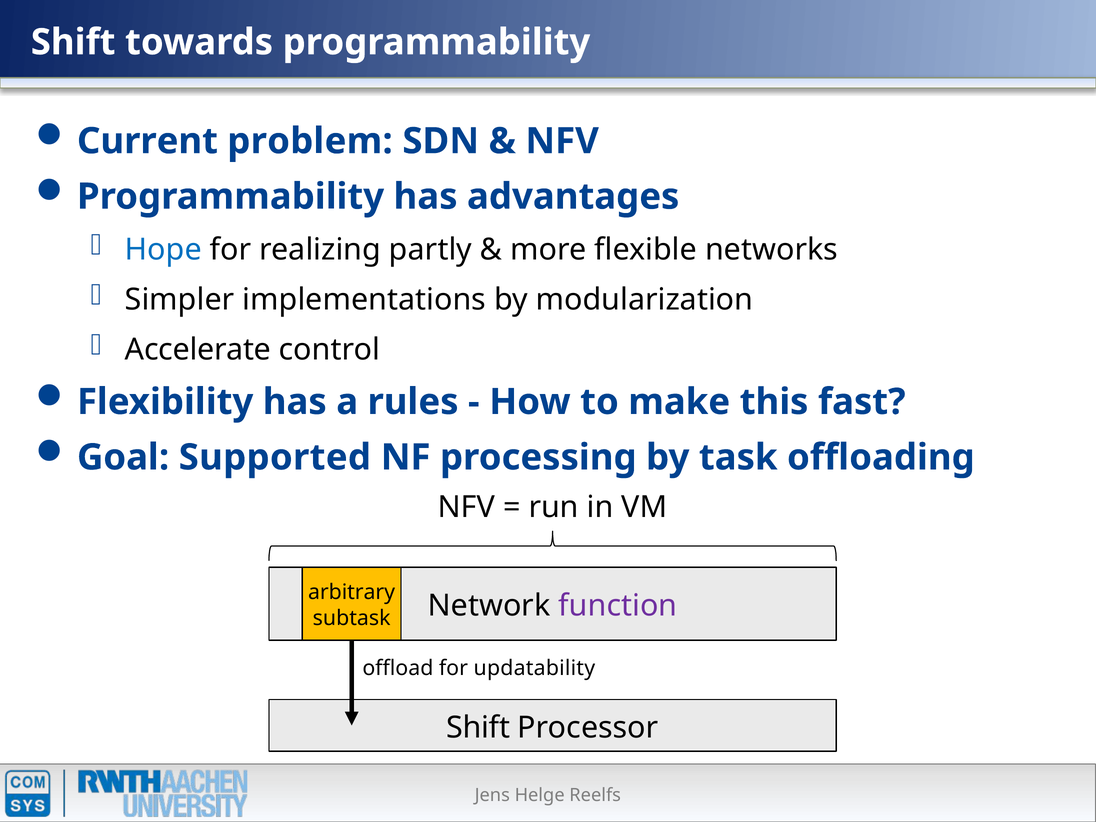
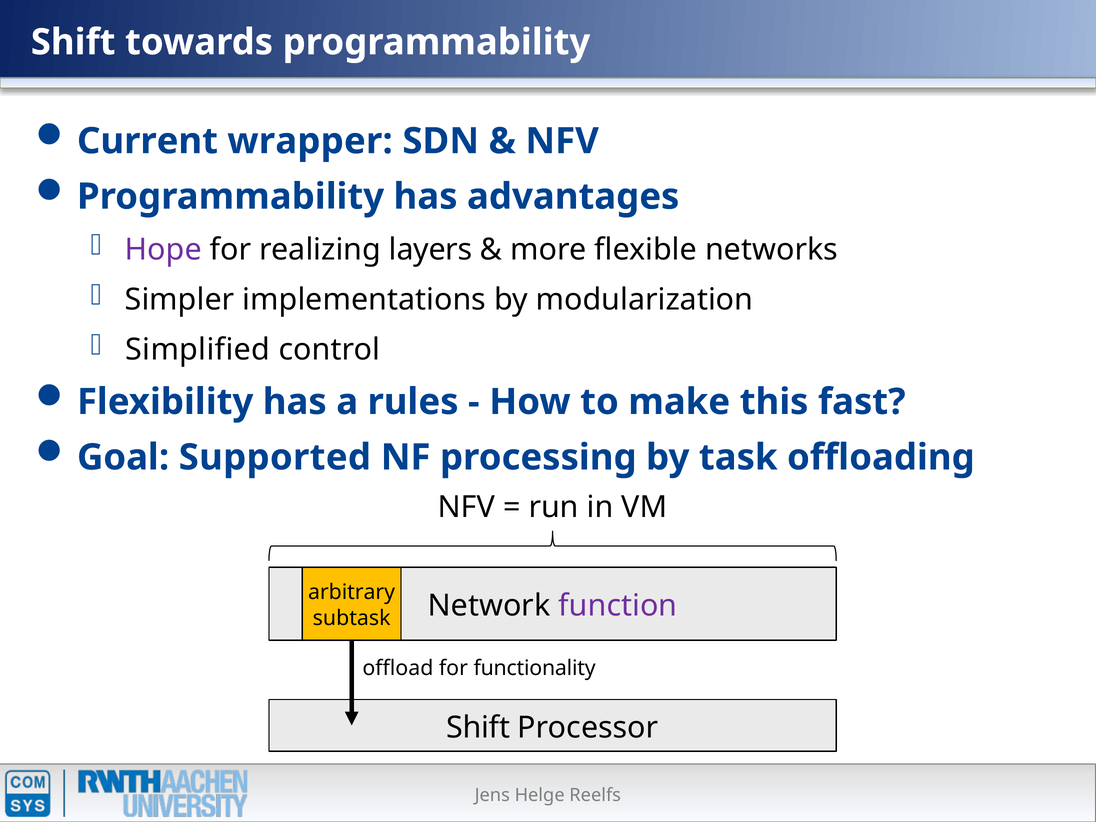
problem: problem -> wrapper (310, 141)
Hope colour: blue -> purple (163, 250)
partly: partly -> layers (431, 250)
Accelerate: Accelerate -> Simplified (198, 350)
updatability: updatability -> functionality (535, 668)
